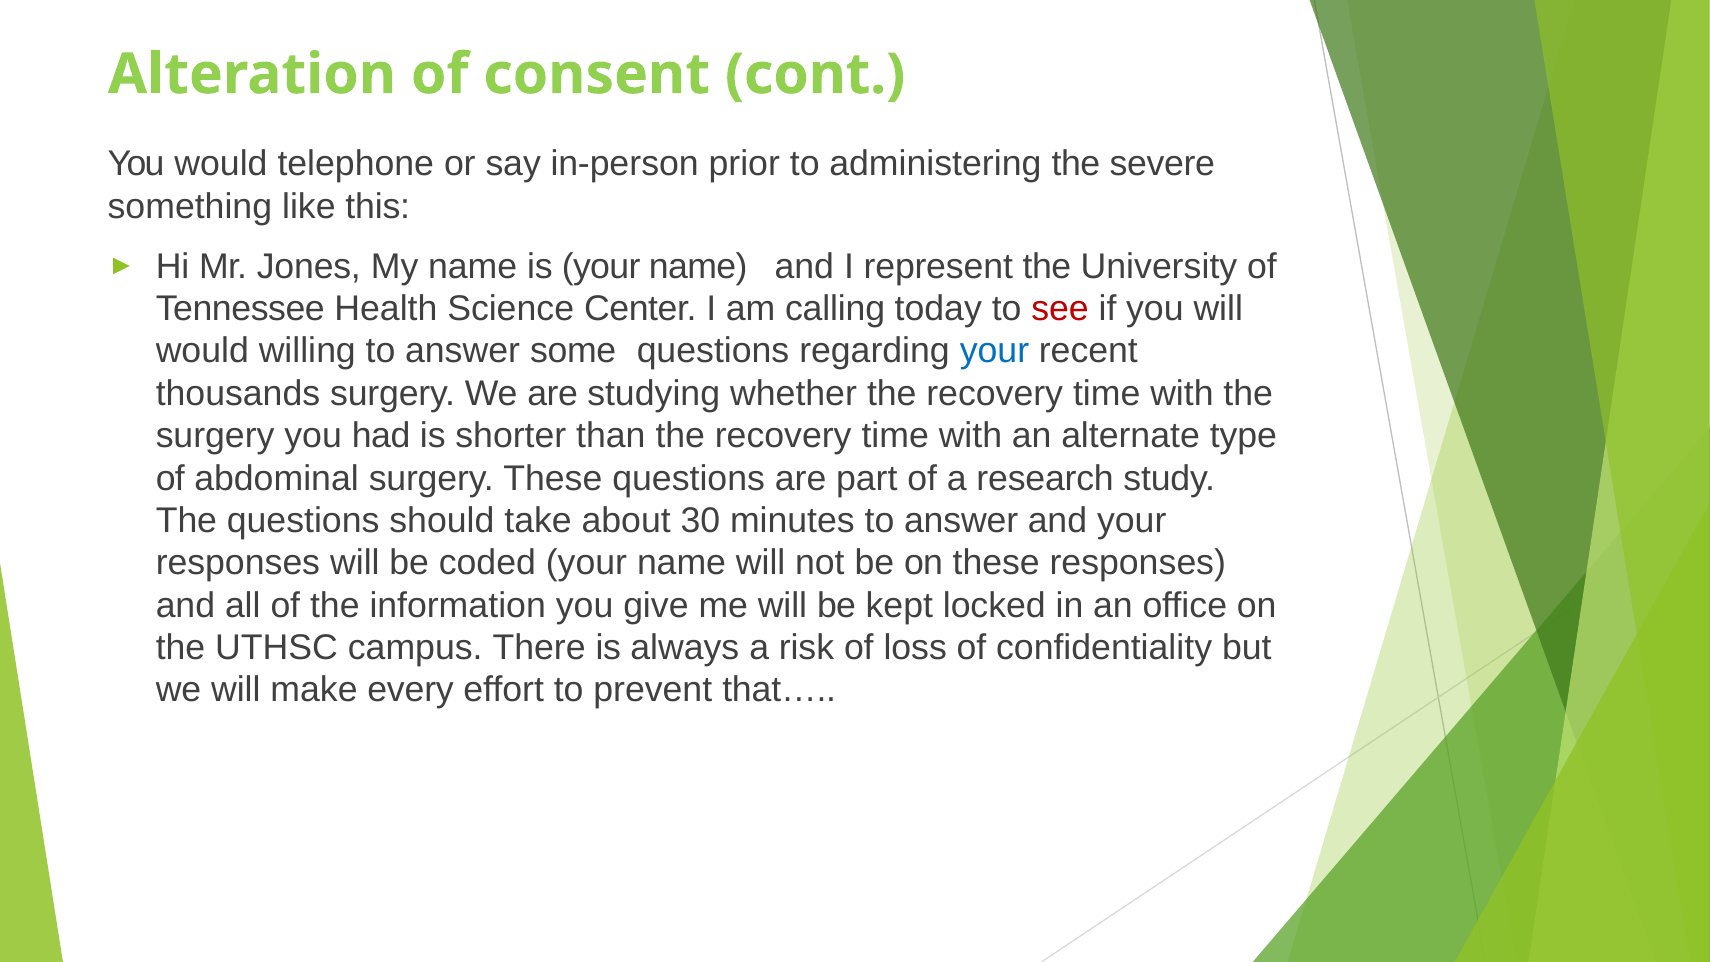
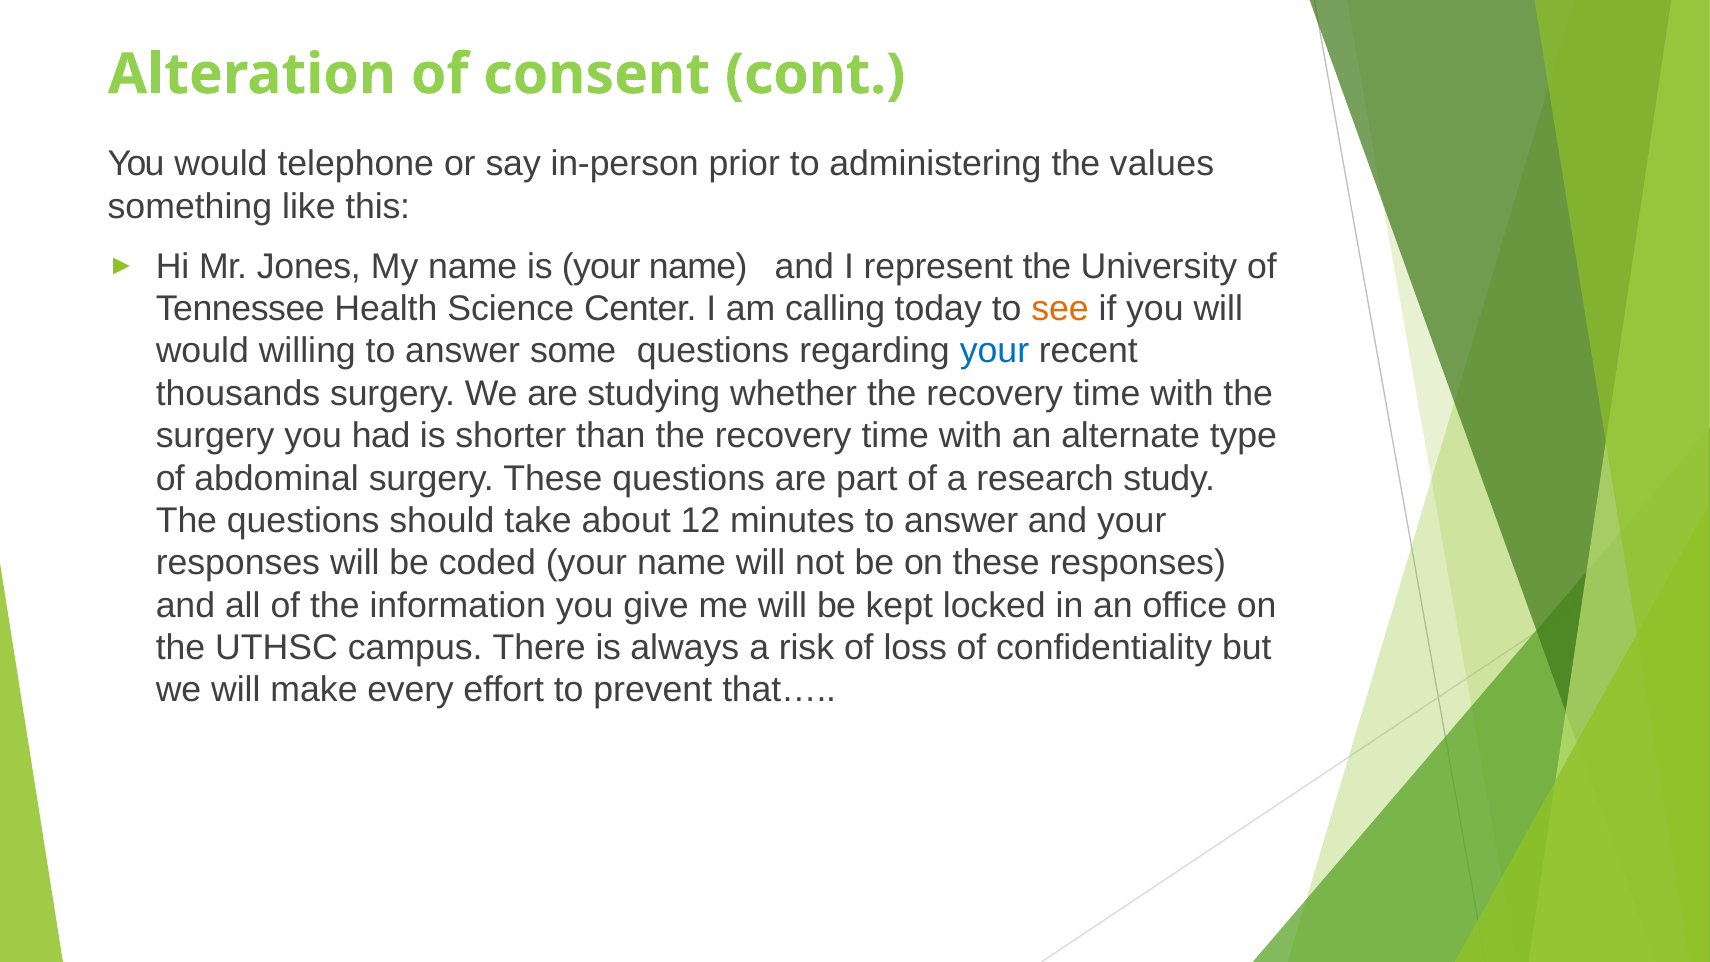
severe: severe -> values (1162, 164)
see colour: red -> orange (1060, 309)
30: 30 -> 12 (700, 521)
